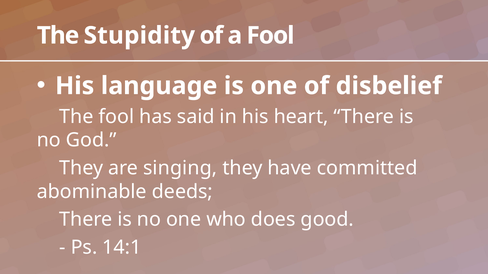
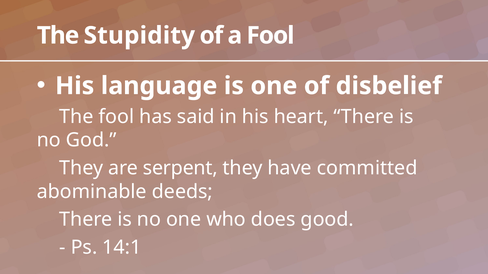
singing: singing -> serpent (180, 168)
